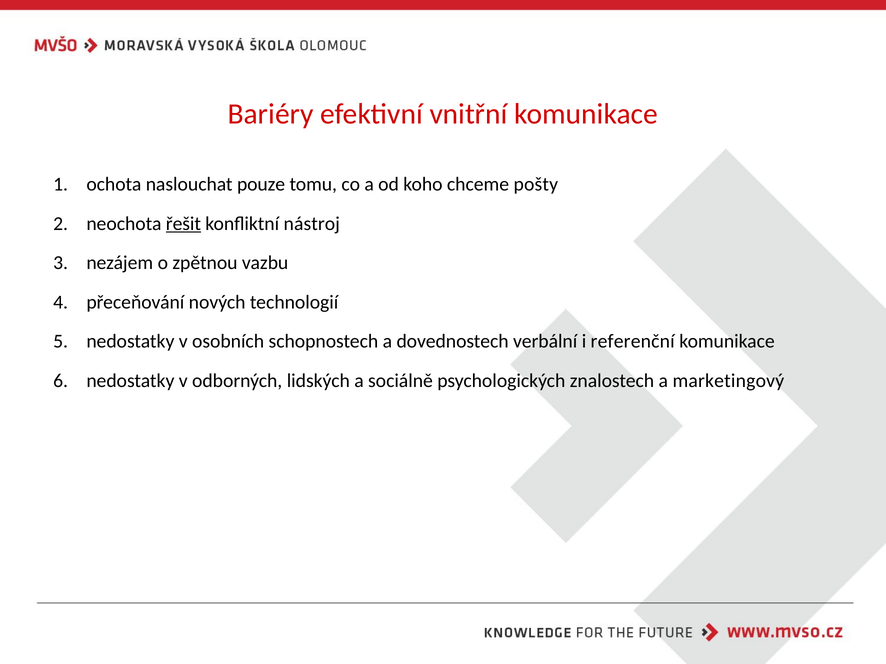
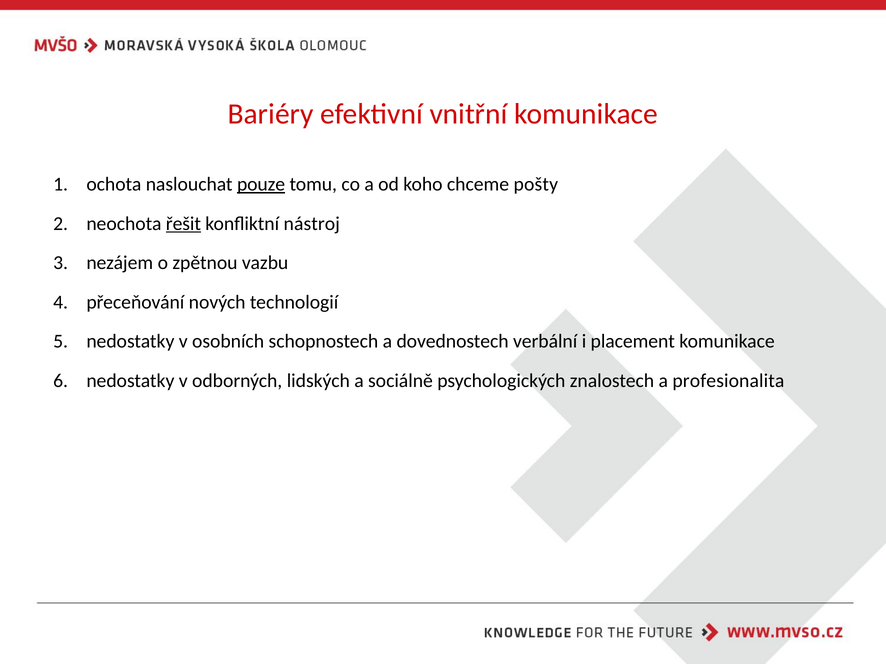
pouze underline: none -> present (261, 184)
referenční: referenční -> placement (633, 342)
marketingový: marketingový -> profesionalita (728, 381)
